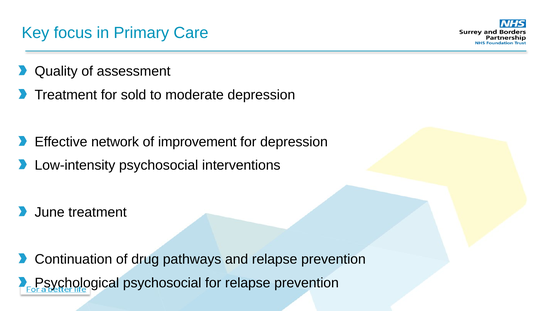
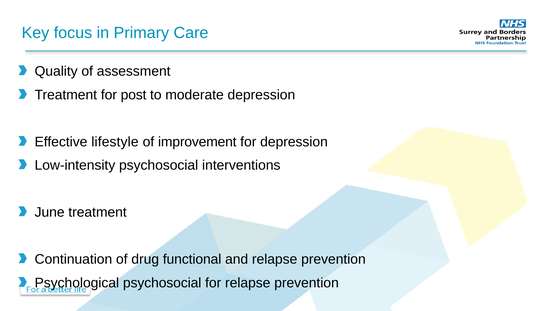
sold: sold -> post (134, 95)
network: network -> lifestyle (115, 142)
pathways: pathways -> functional (192, 259)
